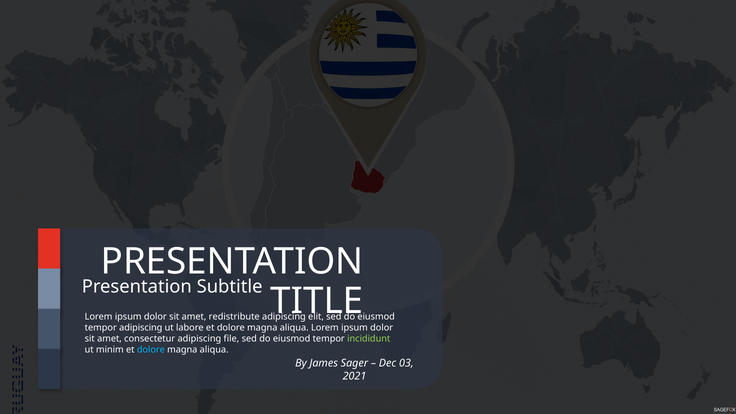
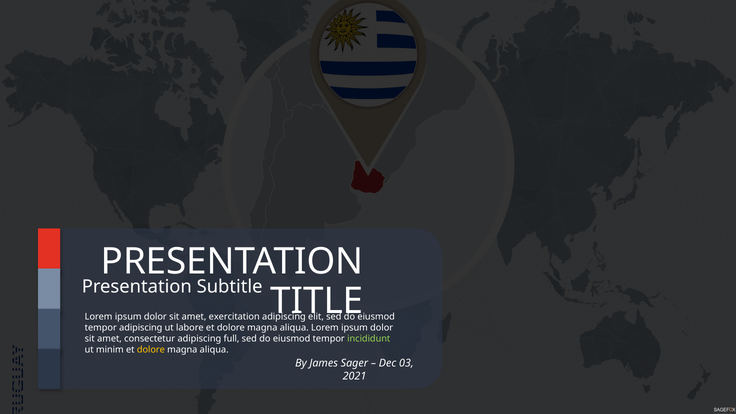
redistribute: redistribute -> exercitation (234, 317)
file: file -> full (231, 339)
dolore colour: light blue -> yellow (151, 350)
